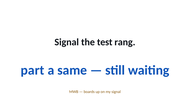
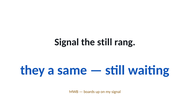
the test: test -> still (105, 42)
part: part -> they (33, 70)
